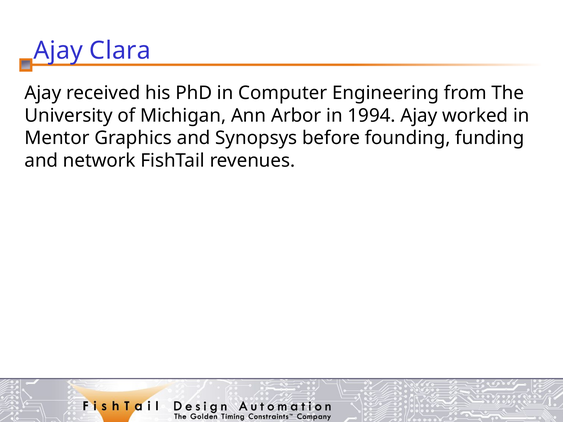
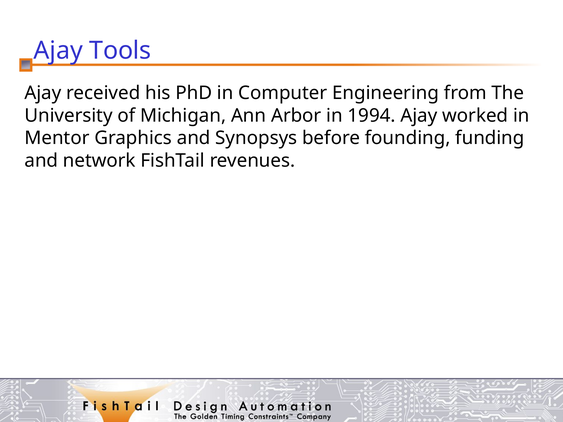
Clara: Clara -> Tools (120, 50)
